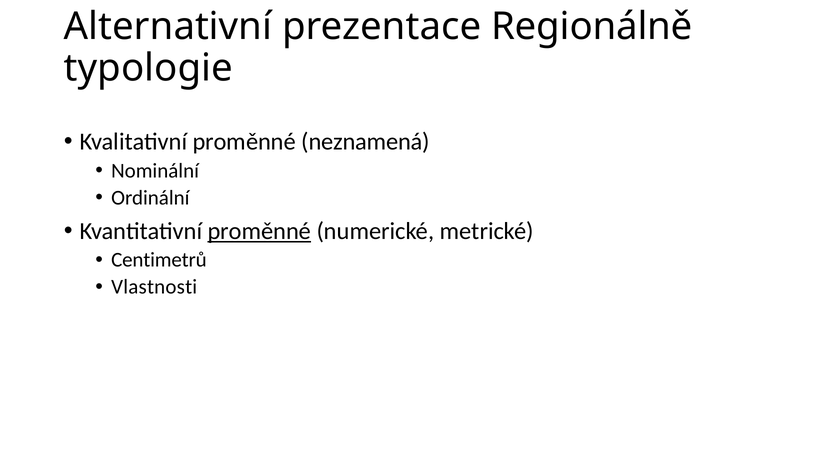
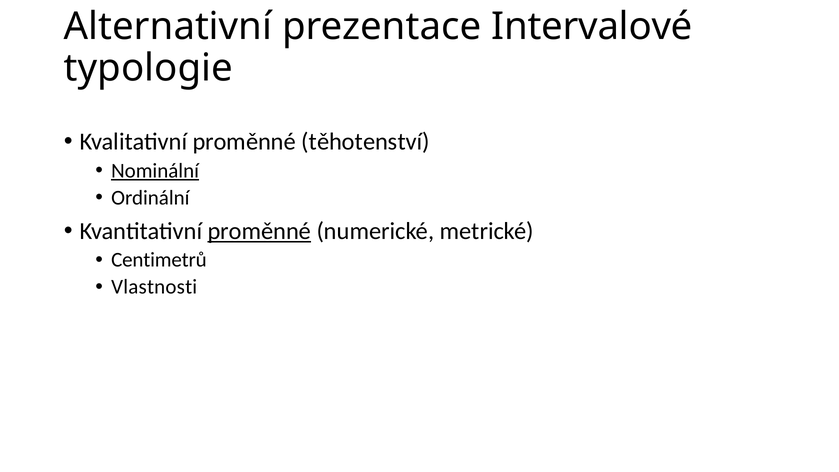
Regionálně: Regionálně -> Intervalové (592, 27)
neznamená: neznamená -> těhotenství (366, 142)
Nominální underline: none -> present (155, 171)
